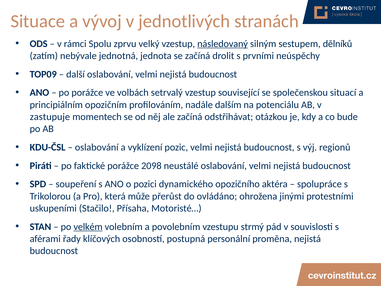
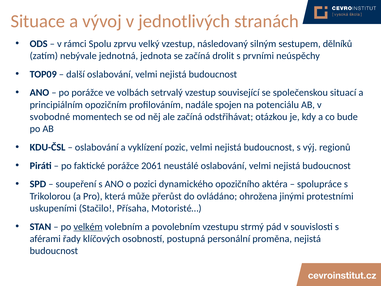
následovaný underline: present -> none (223, 44)
dalším: dalším -> spojen (228, 105)
zastupuje: zastupuje -> svobodné (50, 117)
2098: 2098 -> 2061 (151, 166)
